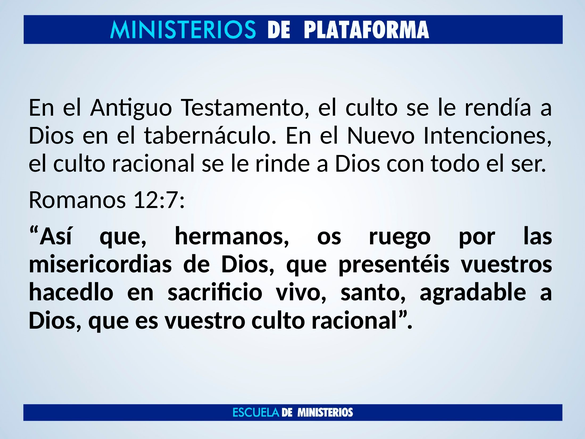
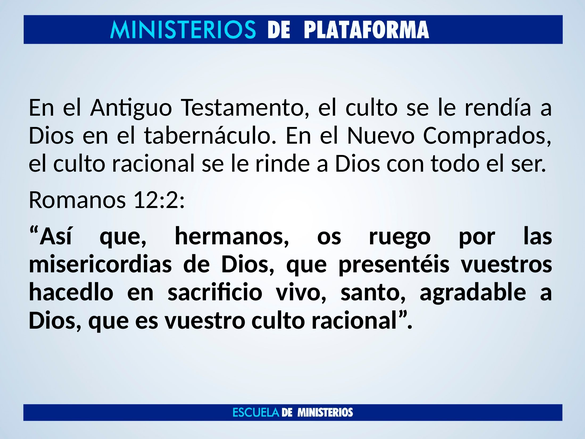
Intenciones: Intenciones -> Comprados (488, 135)
12:7: 12:7 -> 12:2 (159, 199)
